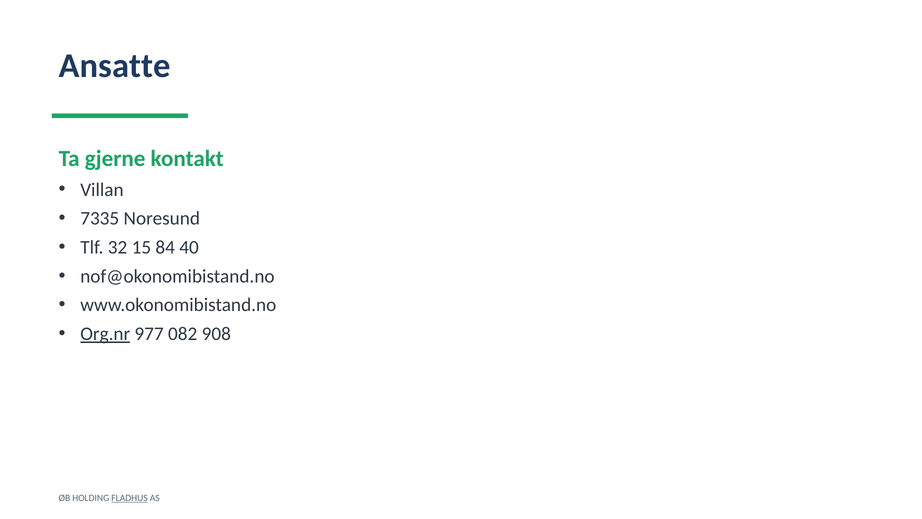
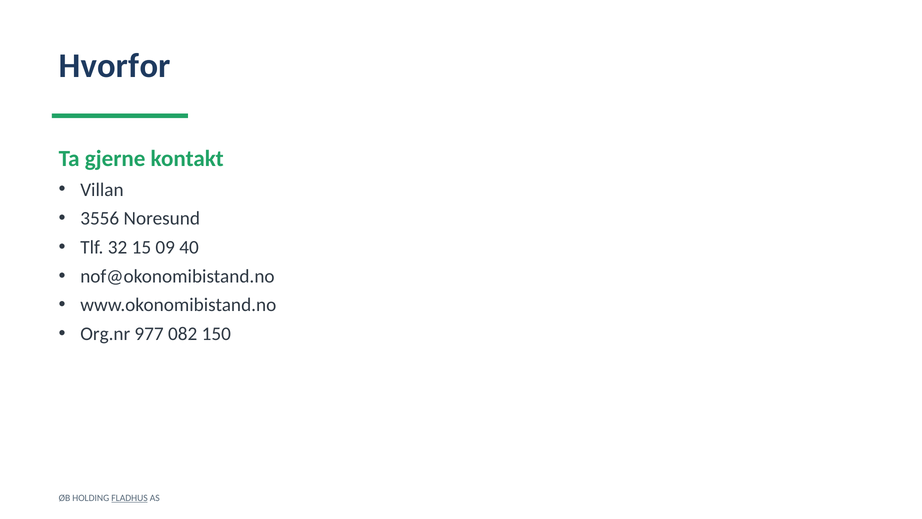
Ansatte: Ansatte -> Hvorfor (115, 66)
7335: 7335 -> 3556 (100, 218)
84: 84 -> 09 (165, 247)
Org.nr underline: present -> none (105, 334)
908: 908 -> 150 (216, 334)
